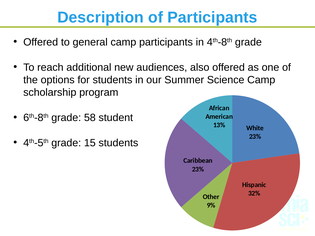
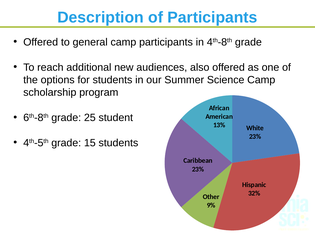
58: 58 -> 25 (90, 118)
